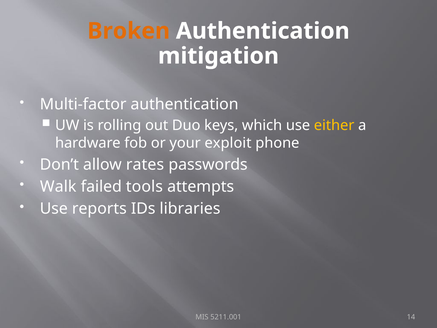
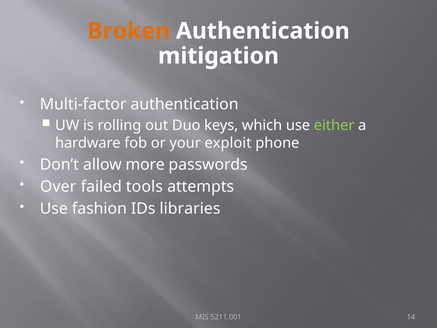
either colour: yellow -> light green (334, 125)
rates: rates -> more (145, 164)
Walk: Walk -> Over (58, 186)
reports: reports -> fashion (99, 209)
